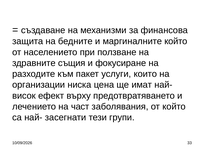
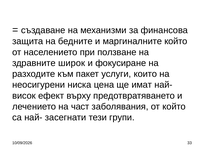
същия: същия -> широк (72, 63)
организации: организации -> неосигурени (39, 85)
